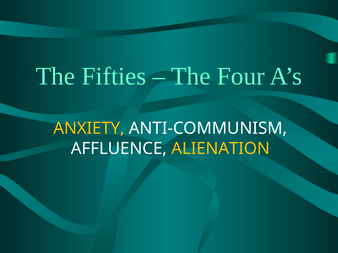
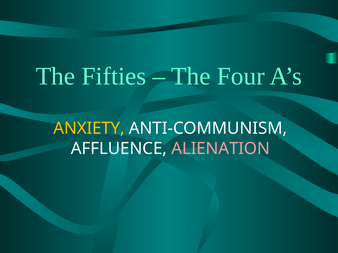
ALIENATION colour: yellow -> pink (221, 149)
